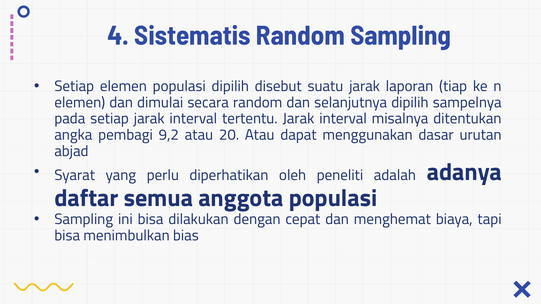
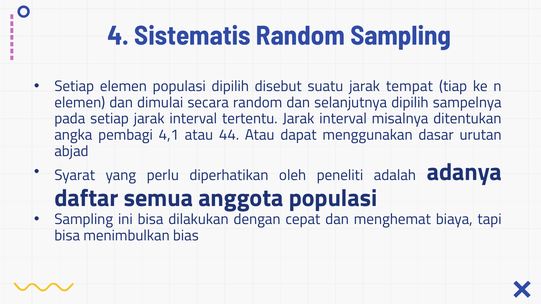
laporan: laporan -> tempat (409, 86)
9,2: 9,2 -> 4,1 (169, 135)
20: 20 -> 44 (229, 135)
